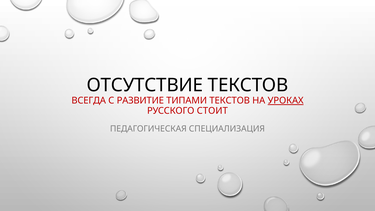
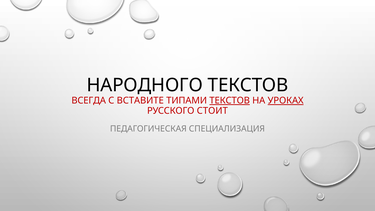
ОТСУТСТВИЕ: ОТСУТСТВИЕ -> НАРОДНОГО (145, 85)
РАЗВИТИЕ: РАЗВИТИЕ -> ВСТАВИТЕ (140, 101)
ТЕКСТОВ underline: none -> present (230, 101)
